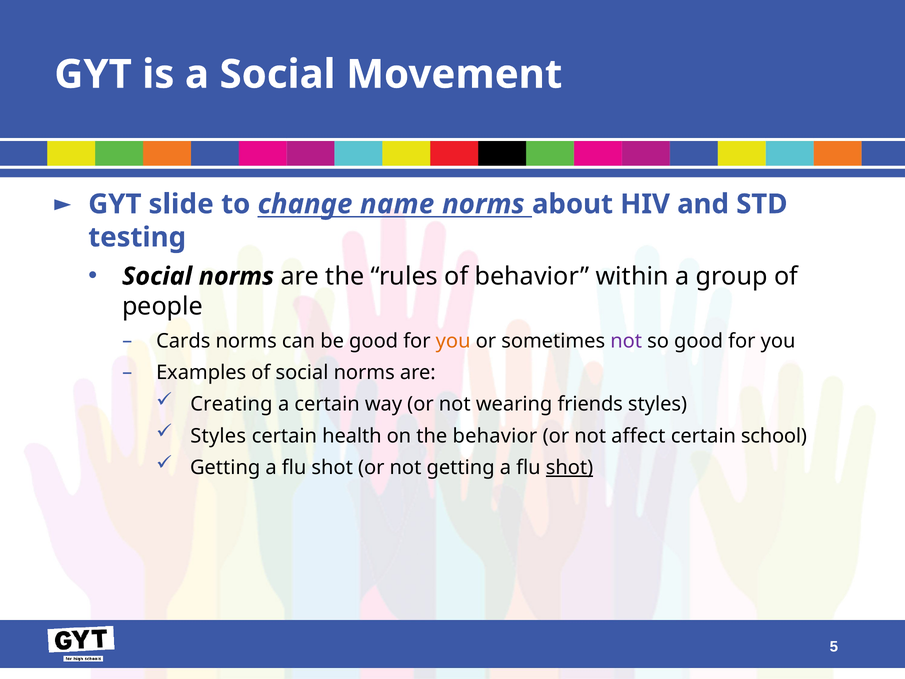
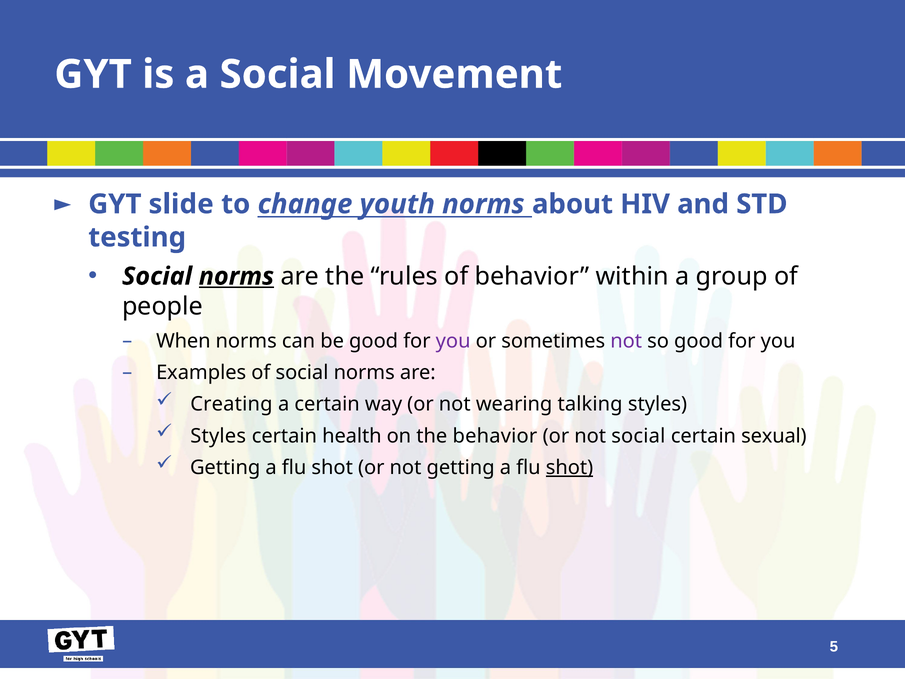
name: name -> youth (397, 204)
norms underline: none -> present (236, 276)
Cards: Cards -> When (183, 341)
you colour: orange -> purple (453, 341)
friends: friends -> talking (590, 404)
not affect: affect -> social (638, 436)
school: school -> sexual (774, 436)
